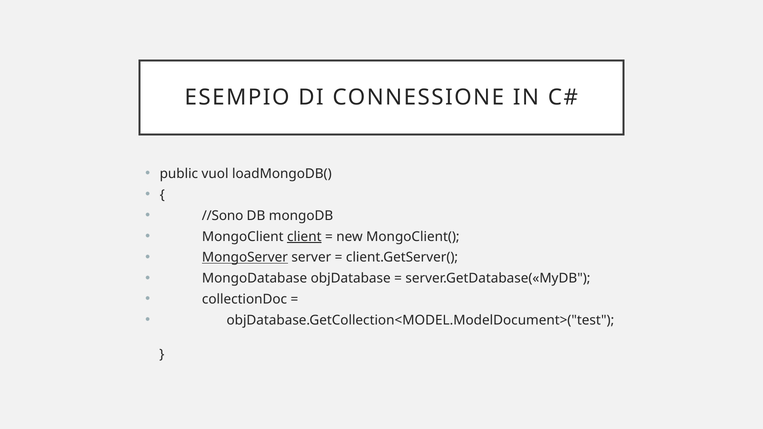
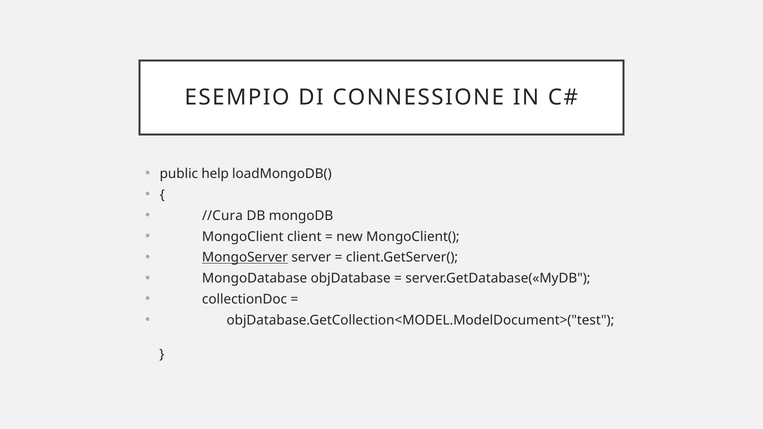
vuol: vuol -> help (215, 174)
//Sono: //Sono -> //Cura (222, 216)
client underline: present -> none (304, 237)
